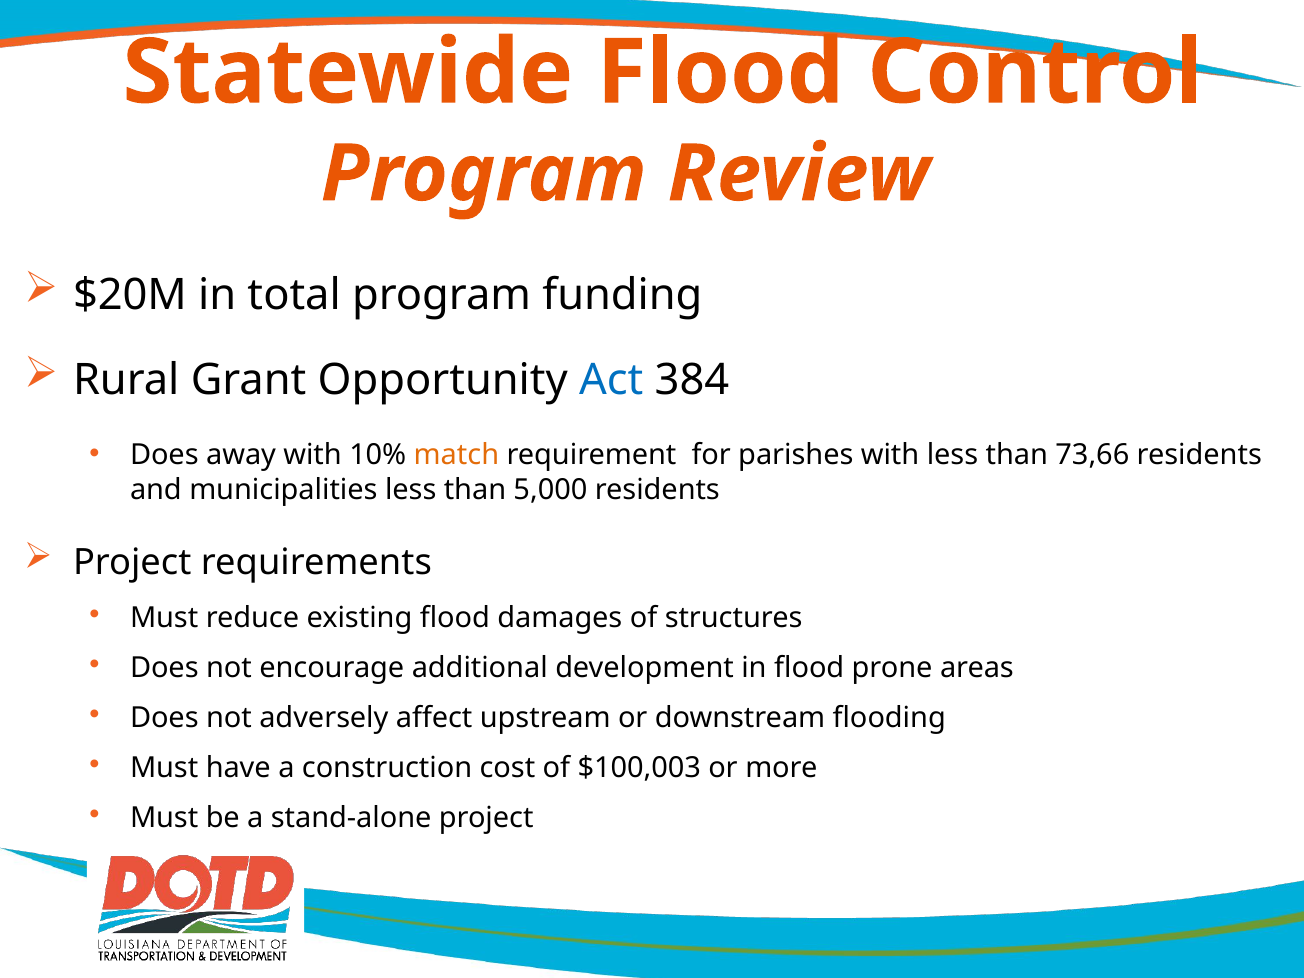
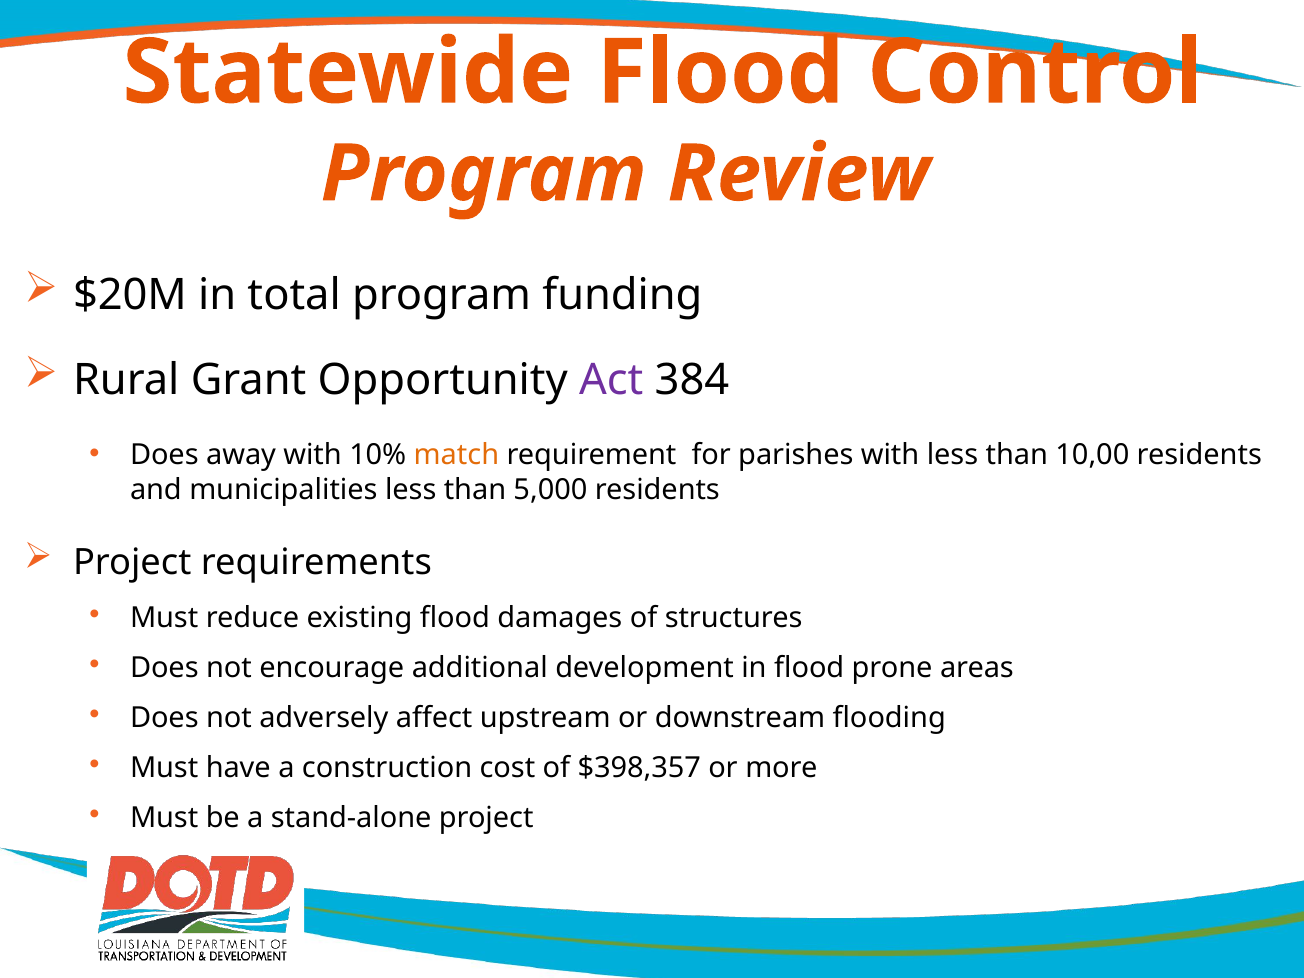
Act colour: blue -> purple (611, 380)
73,66: 73,66 -> 10,00 (1092, 455)
$100,003: $100,003 -> $398,357 (639, 768)
